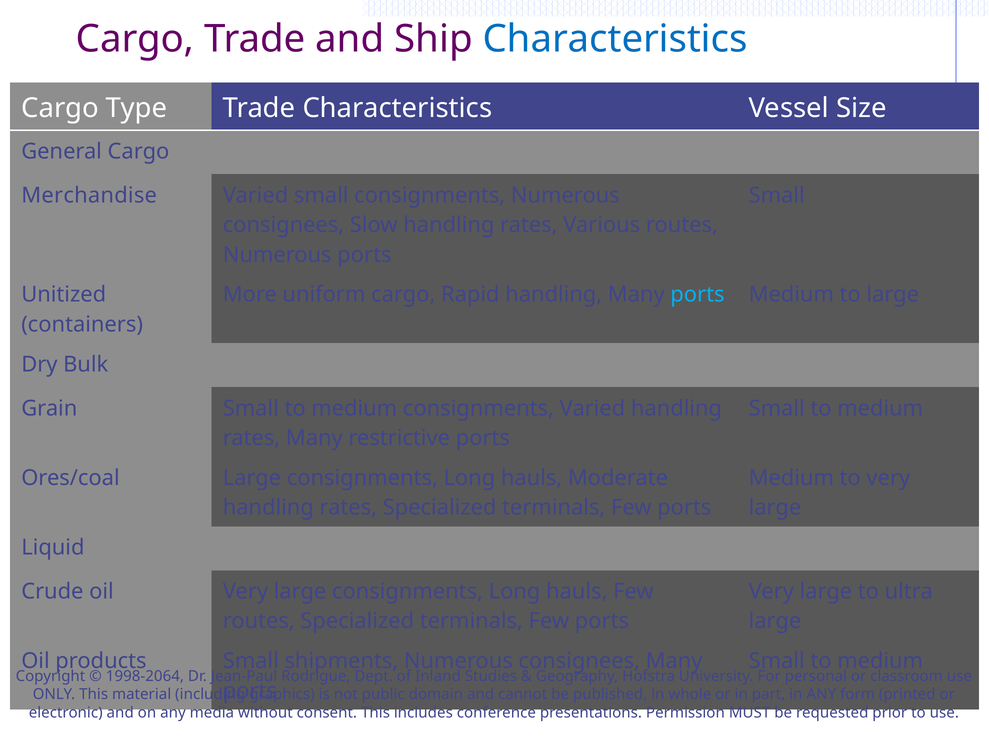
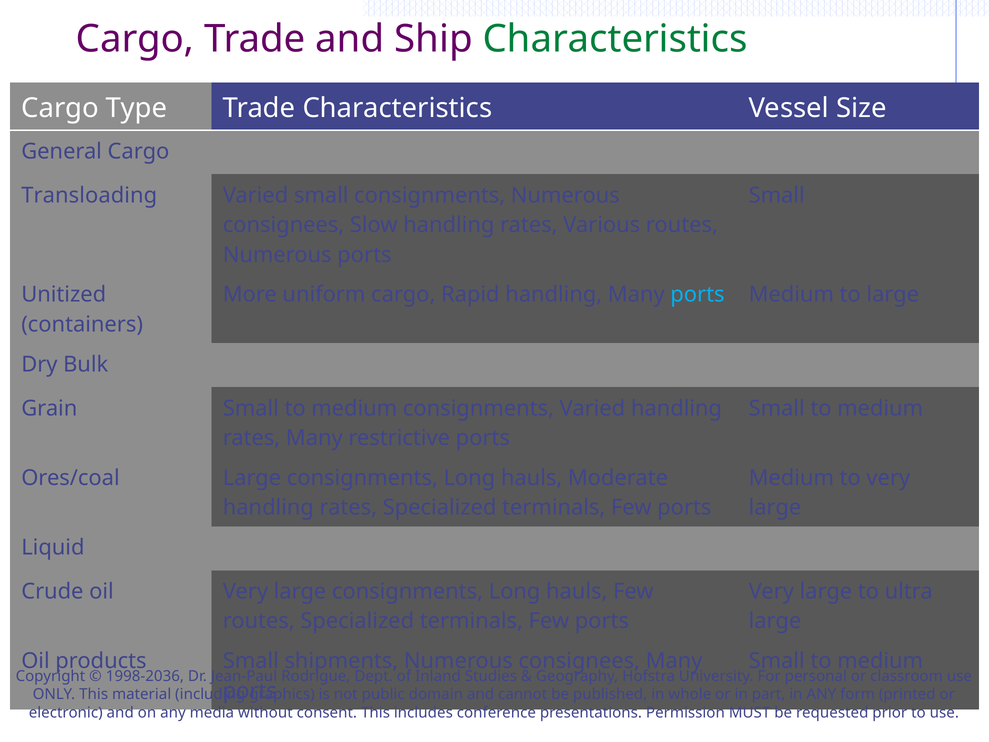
Characteristics colour: blue -> green (615, 39)
Merchandise: Merchandise -> Transloading (89, 195)
1998-2064: 1998-2064 -> 1998-2036 (145, 676)
